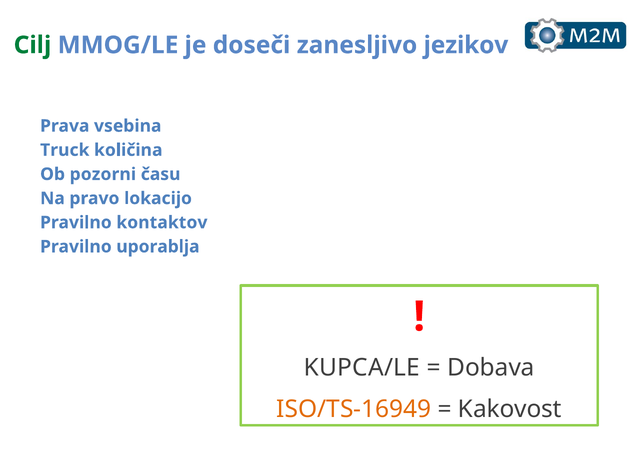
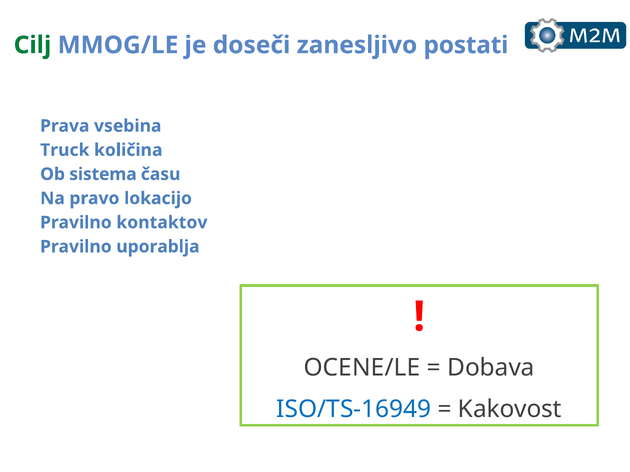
jezikov: jezikov -> postati (466, 45)
pozorni: pozorni -> sistema (103, 174)
KUPCA/LE: KUPCA/LE -> OCENE/LE (362, 368)
ISO/TS-16949 colour: orange -> blue (354, 410)
